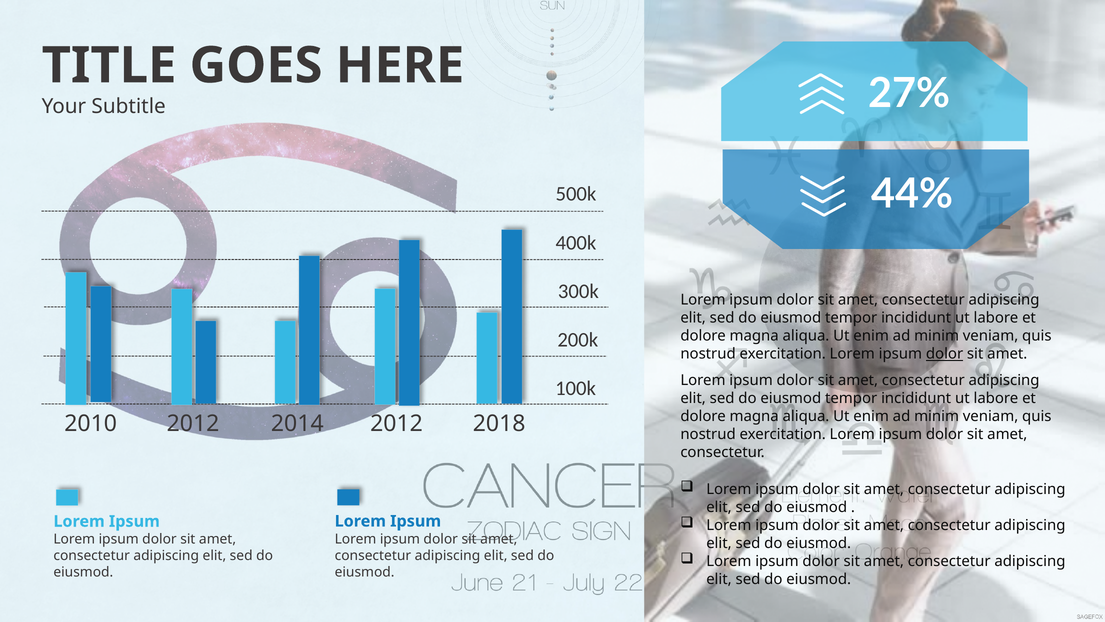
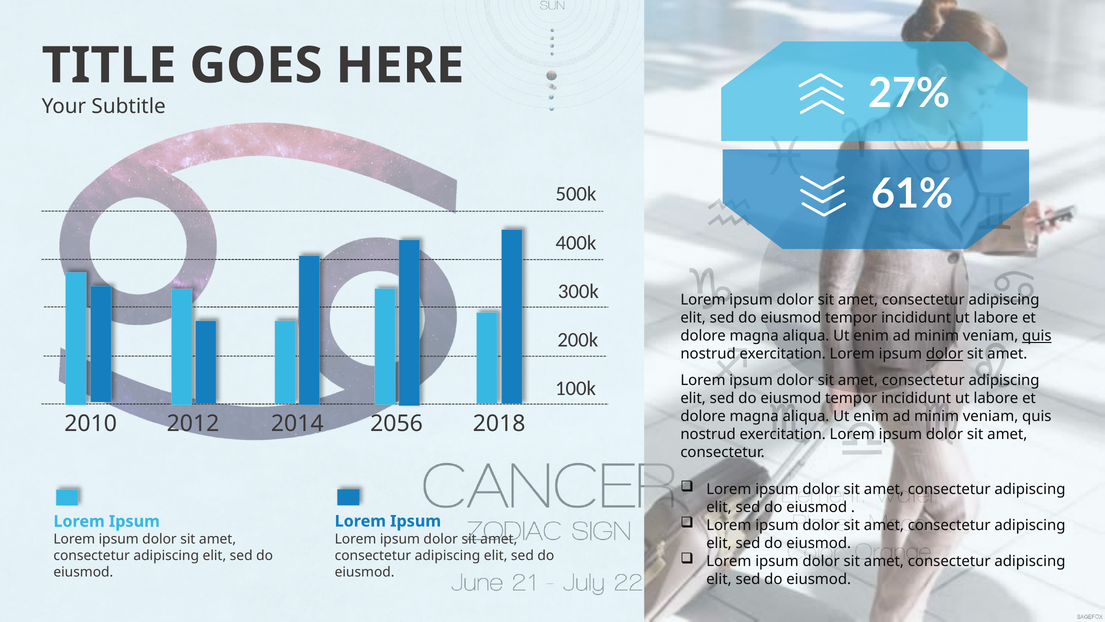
44%: 44% -> 61% (912, 194)
quis underline: none -> present (1037, 336)
2014 2012: 2012 -> 2056 (397, 424)
